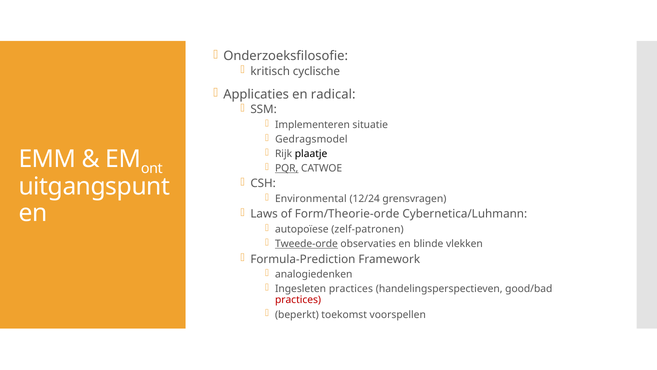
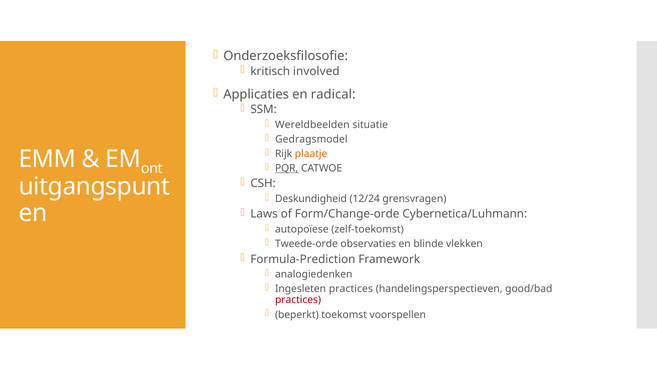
cyclische: cyclische -> involved (316, 71)
Implementeren: Implementeren -> Wereldbeelden (312, 125)
plaatje colour: black -> orange (311, 154)
Environmental: Environmental -> Deskundigheid (311, 199)
Form/Theorie-orde: Form/Theorie-orde -> Form/Change-orde (347, 214)
zelf-patronen: zelf-patronen -> zelf-toekomst (368, 229)
Tweede-orde underline: present -> none (306, 244)
